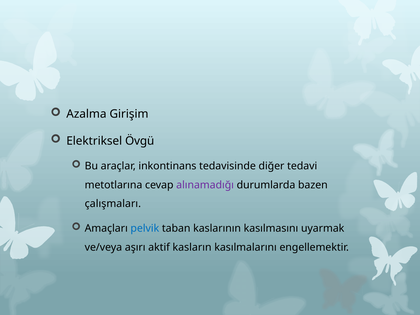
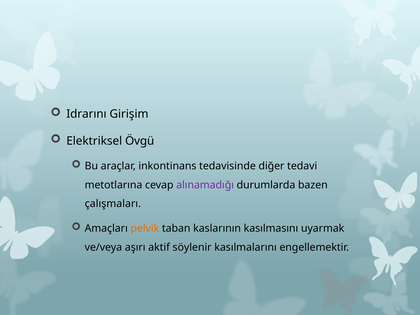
Azalma: Azalma -> Idrarını (86, 114)
pelvik colour: blue -> orange (145, 228)
kasların: kasların -> söylenir (192, 247)
